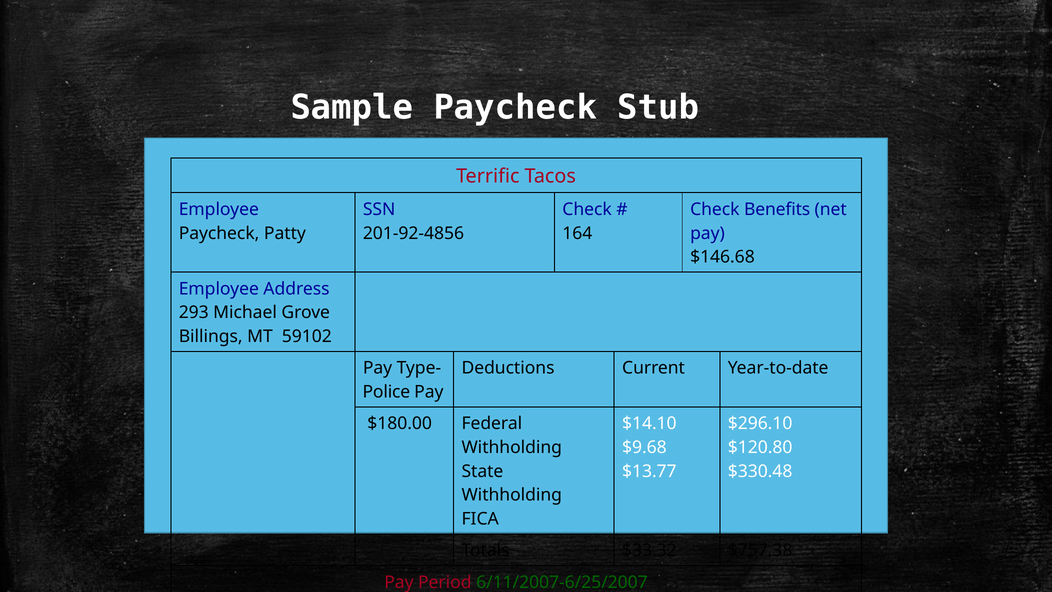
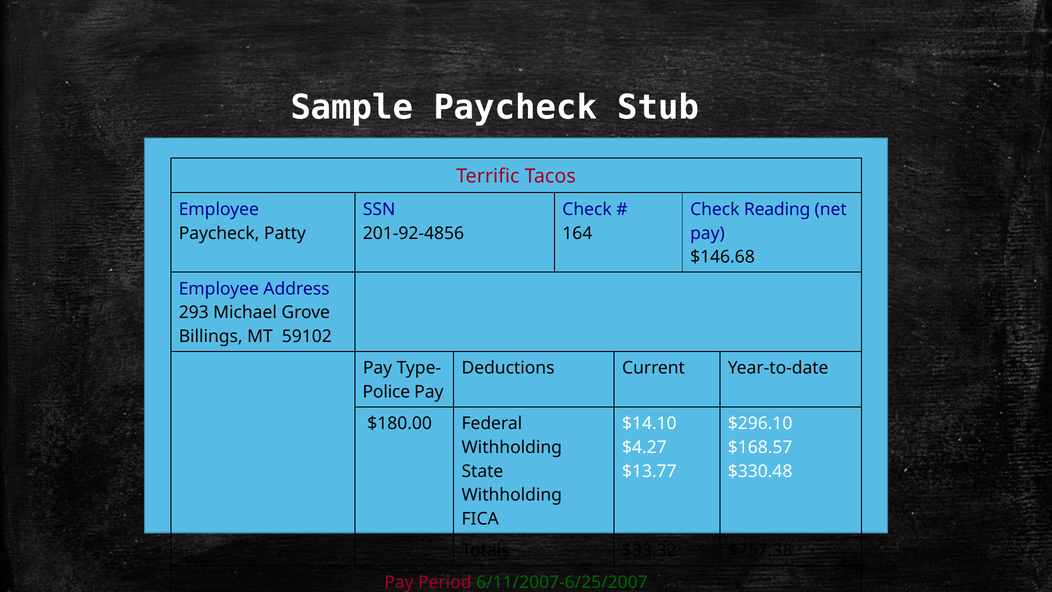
Benefits: Benefits -> Reading (777, 209)
$9.68: $9.68 -> $4.27 (644, 447)
$120.80: $120.80 -> $168.57 (760, 447)
